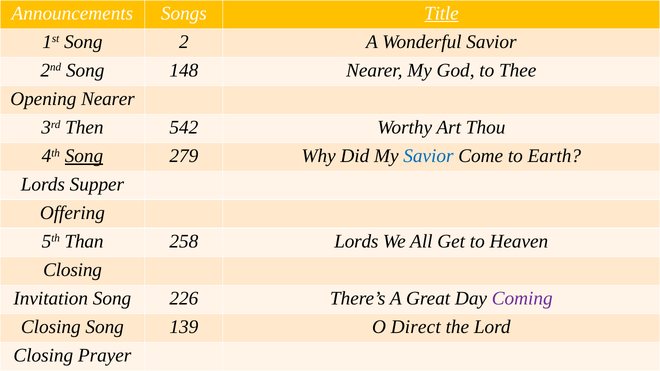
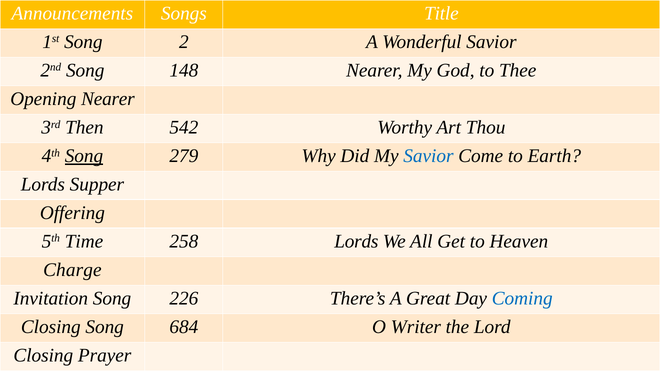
Title underline: present -> none (441, 13)
Than: Than -> Time (84, 241)
Closing: Closing -> Charge (72, 270)
Coming colour: purple -> blue (522, 299)
139: 139 -> 684 (184, 327)
Direct: Direct -> Writer (416, 327)
